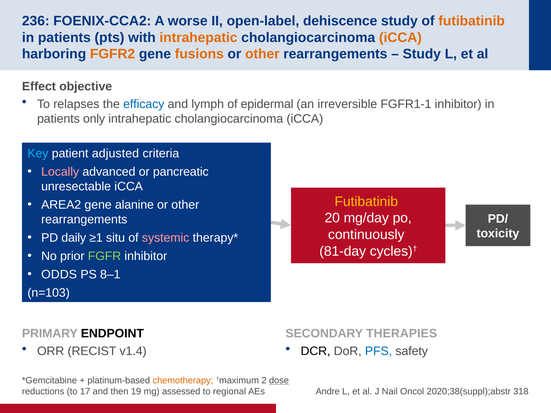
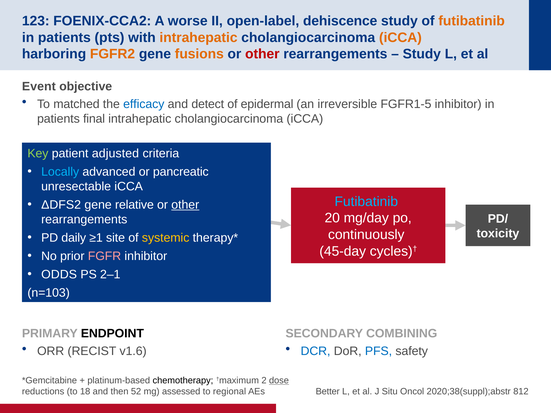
236: 236 -> 123 (36, 21)
other colour: orange -> red (262, 54)
Effect: Effect -> Event (39, 87)
relapses: relapses -> matched (76, 104)
lymph: lymph -> detect (208, 104)
FGFR1-1: FGFR1-1 -> FGFR1-5 (406, 104)
only: only -> final (94, 119)
Key colour: light blue -> light green (38, 154)
Locally colour: pink -> light blue (60, 172)
Futibatinib colour: yellow -> light blue (366, 202)
AREA2: AREA2 -> ΔDFS2 (61, 205)
alanine: alanine -> relative (134, 205)
other underline: none -> present (185, 205)
situ: situ -> site (116, 238)
systemic colour: pink -> yellow (166, 238)
81-day: 81-day -> 45-day (343, 251)
FGFR colour: light green -> pink (105, 256)
8–1: 8–1 -> 2–1 (110, 275)
THERAPIES: THERAPIES -> COMBINING (402, 334)
DCR colour: black -> blue (316, 351)
v1.4: v1.4 -> v1.6 (133, 351)
chemotherapy colour: orange -> black (183, 381)
17: 17 -> 18 (85, 392)
19: 19 -> 52 (136, 392)
Andre: Andre -> Better (328, 392)
Nail: Nail -> Situ (390, 392)
318: 318 -> 812 (521, 392)
